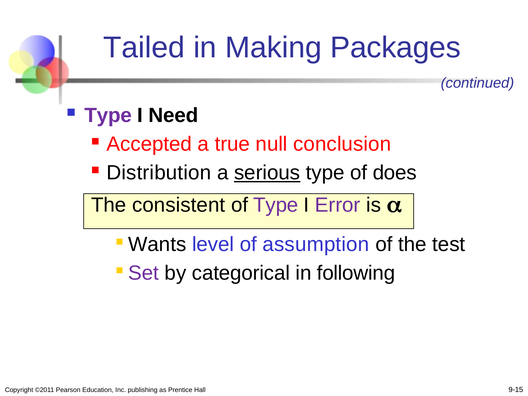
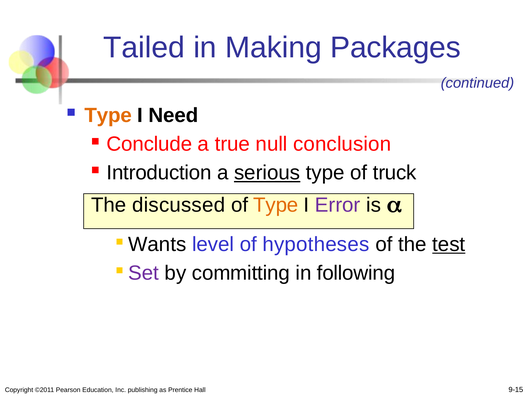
Type colour: purple -> orange (108, 115)
Accepted: Accepted -> Conclude (149, 144)
Distribution: Distribution -> Introduction (159, 173)
does: does -> truck (395, 173)
consistent: consistent -> discussed (179, 205)
Type colour: purple -> orange (276, 205)
assumption: assumption -> hypotheses (316, 244)
test underline: none -> present (449, 244)
categorical: categorical -> committing (241, 273)
